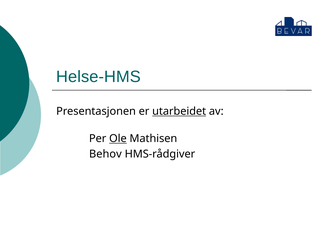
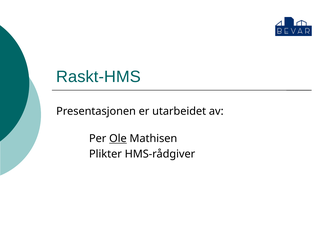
Helse-HMS: Helse-HMS -> Raskt-HMS (99, 77)
utarbeidet underline: present -> none (179, 111)
Behov: Behov -> Plikter (105, 154)
